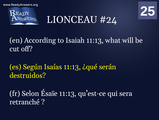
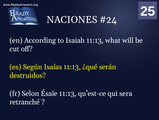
LIONCEAU: LIONCEAU -> NACIONES (72, 20)
